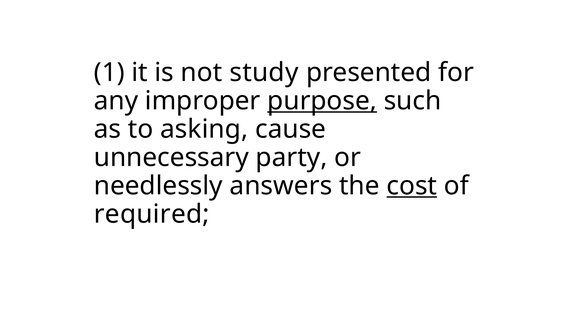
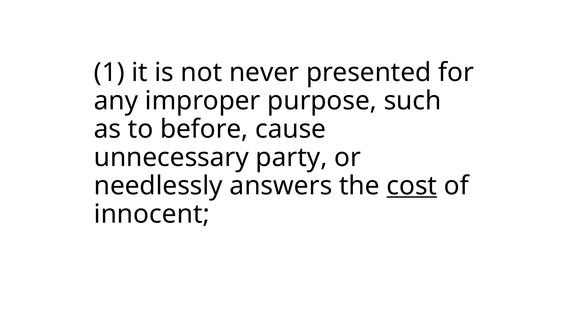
study: study -> never (264, 72)
purpose underline: present -> none (322, 101)
asking: asking -> before (204, 129)
required: required -> innocent (152, 214)
